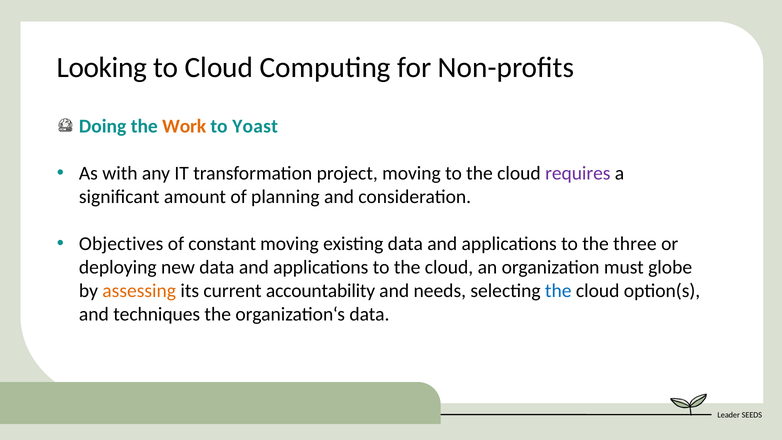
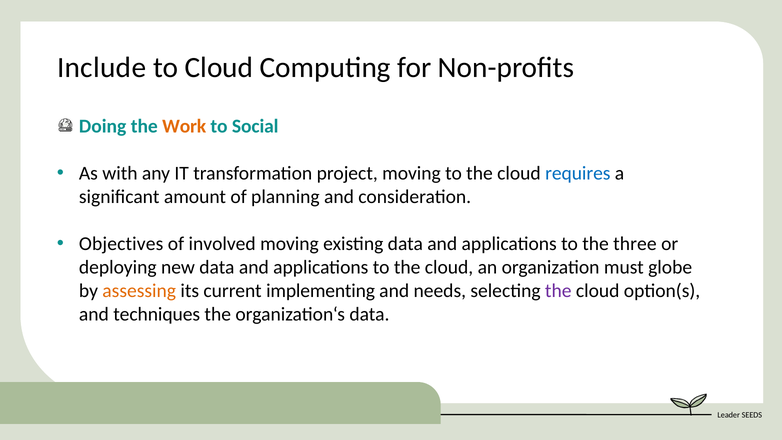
Looking: Looking -> Include (102, 67)
Yoast: Yoast -> Social (255, 126)
requires colour: purple -> blue (578, 173)
constant: constant -> involved (222, 244)
accountability: accountability -> implementing (321, 291)
the colour: blue -> purple (558, 291)
